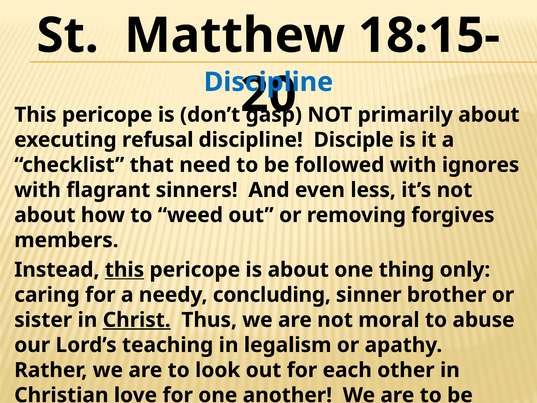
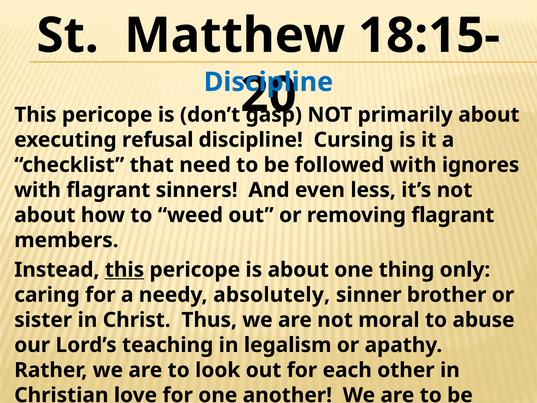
Disciple: Disciple -> Cursing (354, 140)
removing forgives: forgives -> flagrant (453, 215)
concluding: concluding -> absolutely (272, 295)
Christ underline: present -> none (137, 320)
